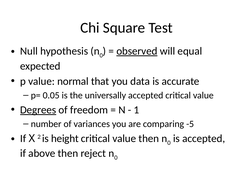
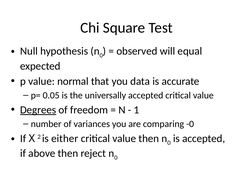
observed underline: present -> none (137, 51)
-5: -5 -> -0 (190, 124)
height: height -> either (65, 138)
